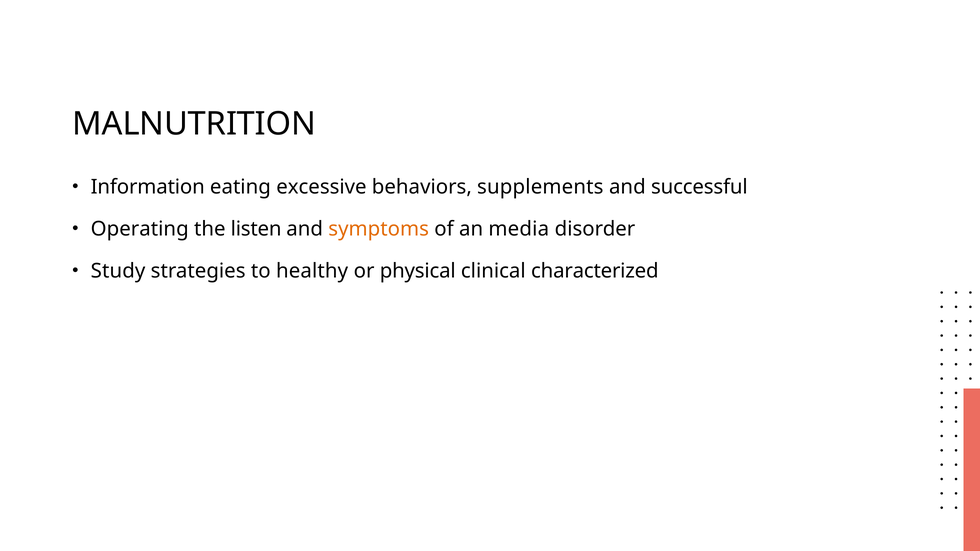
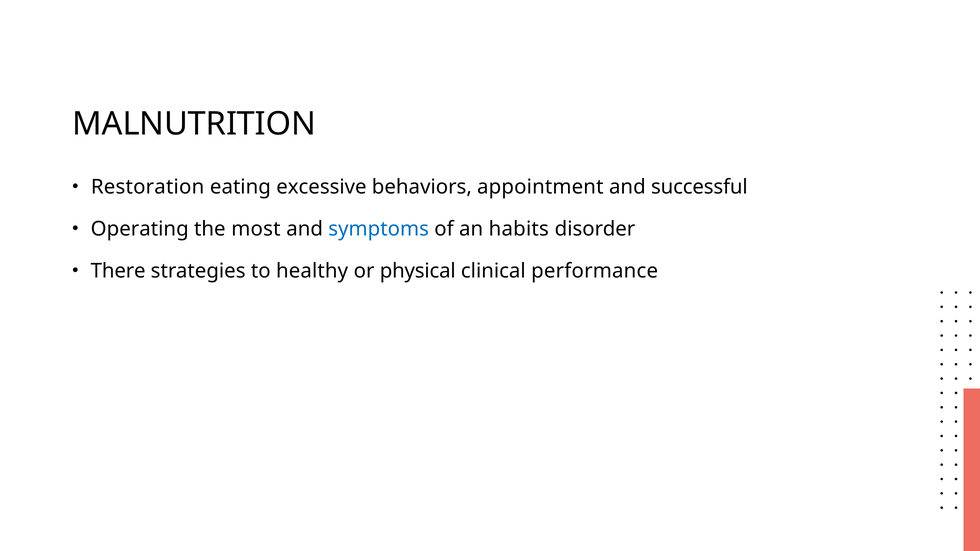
Information: Information -> Restoration (148, 187)
supplements: supplements -> appointment (540, 187)
listen: listen -> most (256, 229)
symptoms colour: orange -> blue (379, 229)
media: media -> habits (519, 229)
Study: Study -> There (118, 271)
characterized: characterized -> performance (595, 271)
